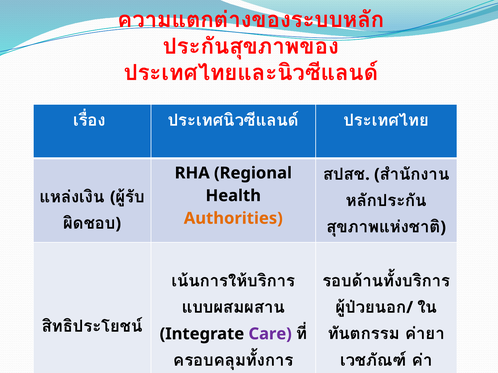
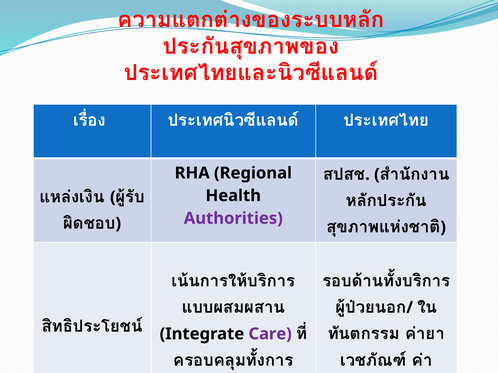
Authorities colour: orange -> purple (233, 219)
